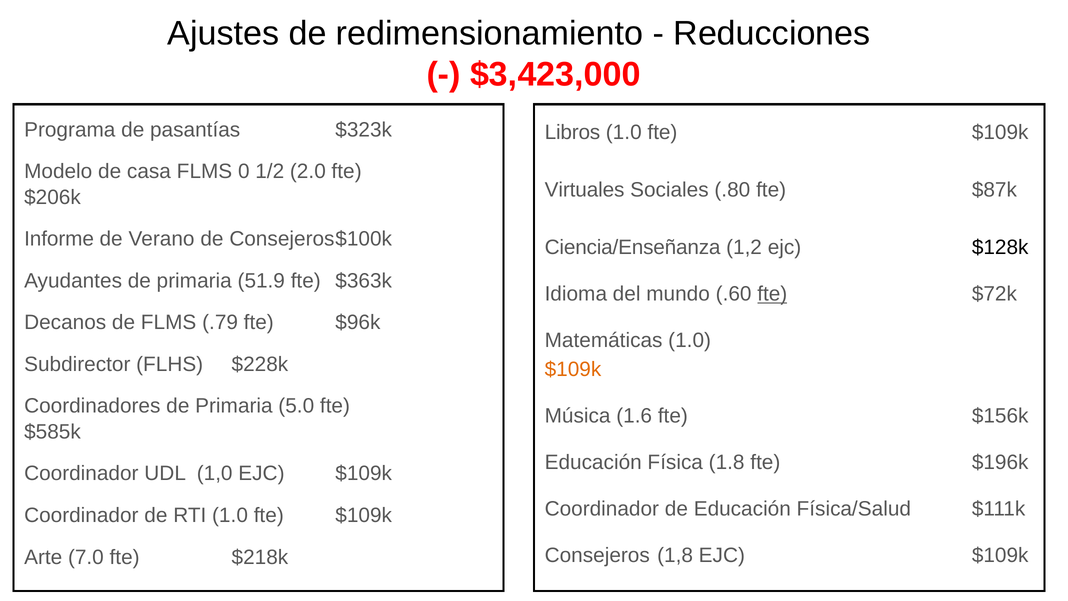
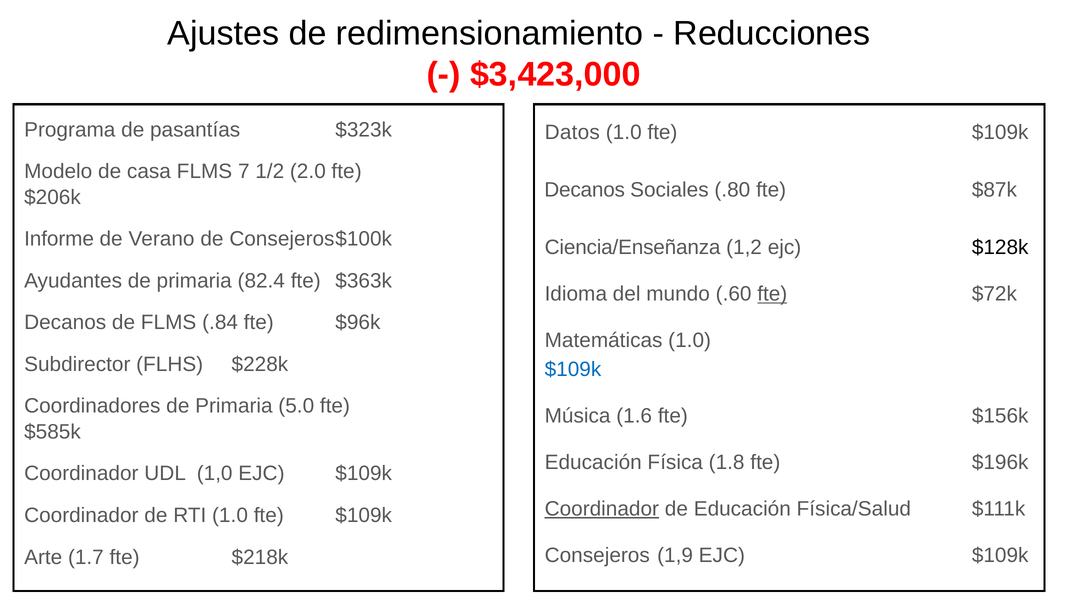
Libros: Libros -> Datos (572, 133)
0: 0 -> 7 (244, 171)
Virtuales: Virtuales -> Decanos (585, 190)
51.9: 51.9 -> 82.4 (261, 281)
.79: .79 -> .84 (220, 322)
$109k colour: orange -> blue (573, 369)
Coordinador underline: none -> present (602, 509)
1,8: 1,8 -> 1,9 (675, 555)
7.0: 7.0 -> 1.7 (86, 557)
